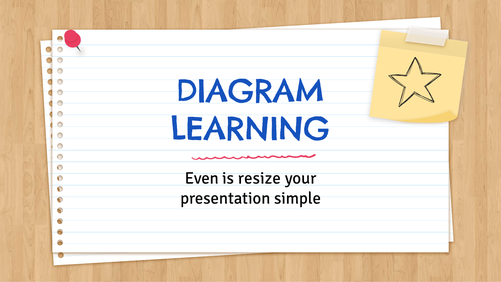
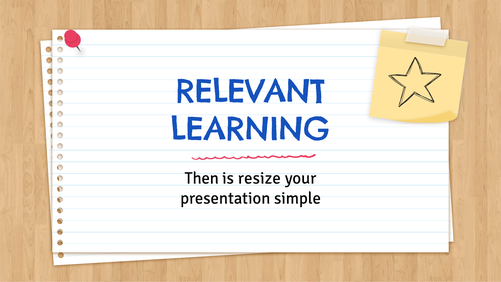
DIAGRAM: DIAGRAM -> RELEVANT (251, 92)
Even: Even -> Then (202, 178)
